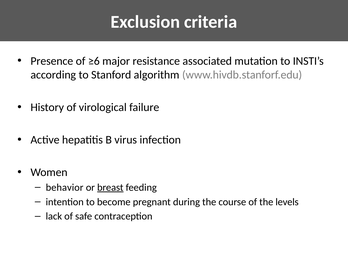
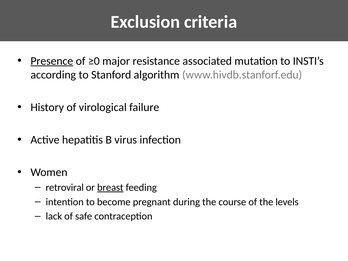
Presence underline: none -> present (52, 61)
≥6: ≥6 -> ≥0 (94, 61)
behavior: behavior -> retroviral (65, 187)
